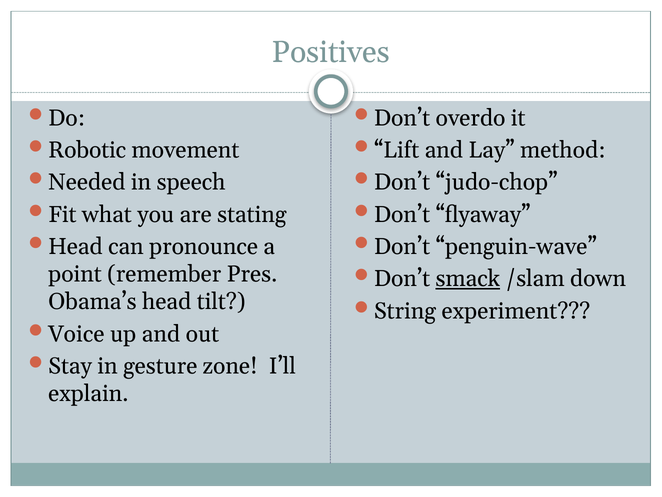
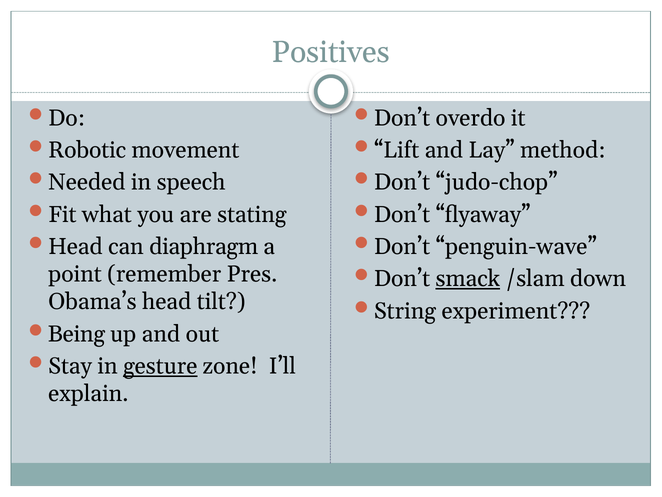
pronounce: pronounce -> diaphragm (204, 246)
Voice: Voice -> Being (77, 334)
gesture underline: none -> present (160, 366)
